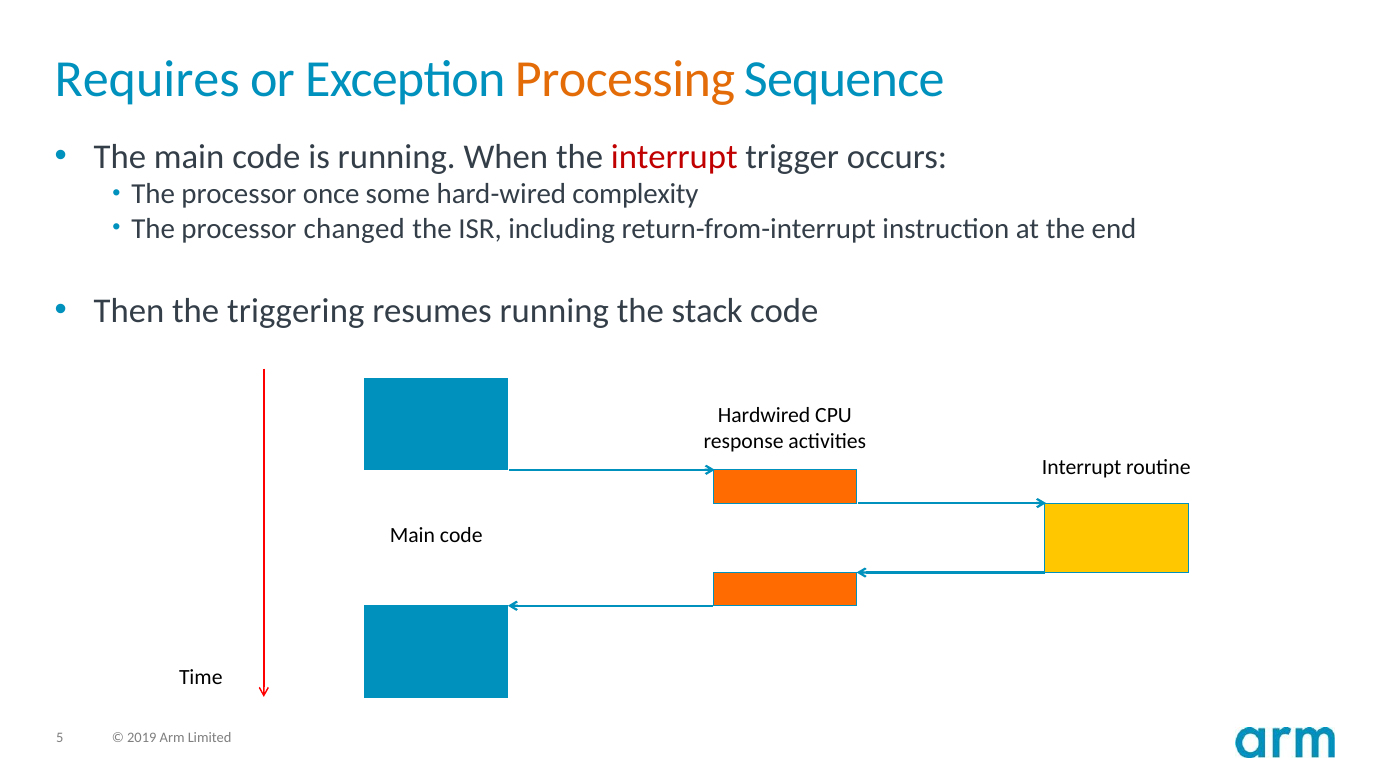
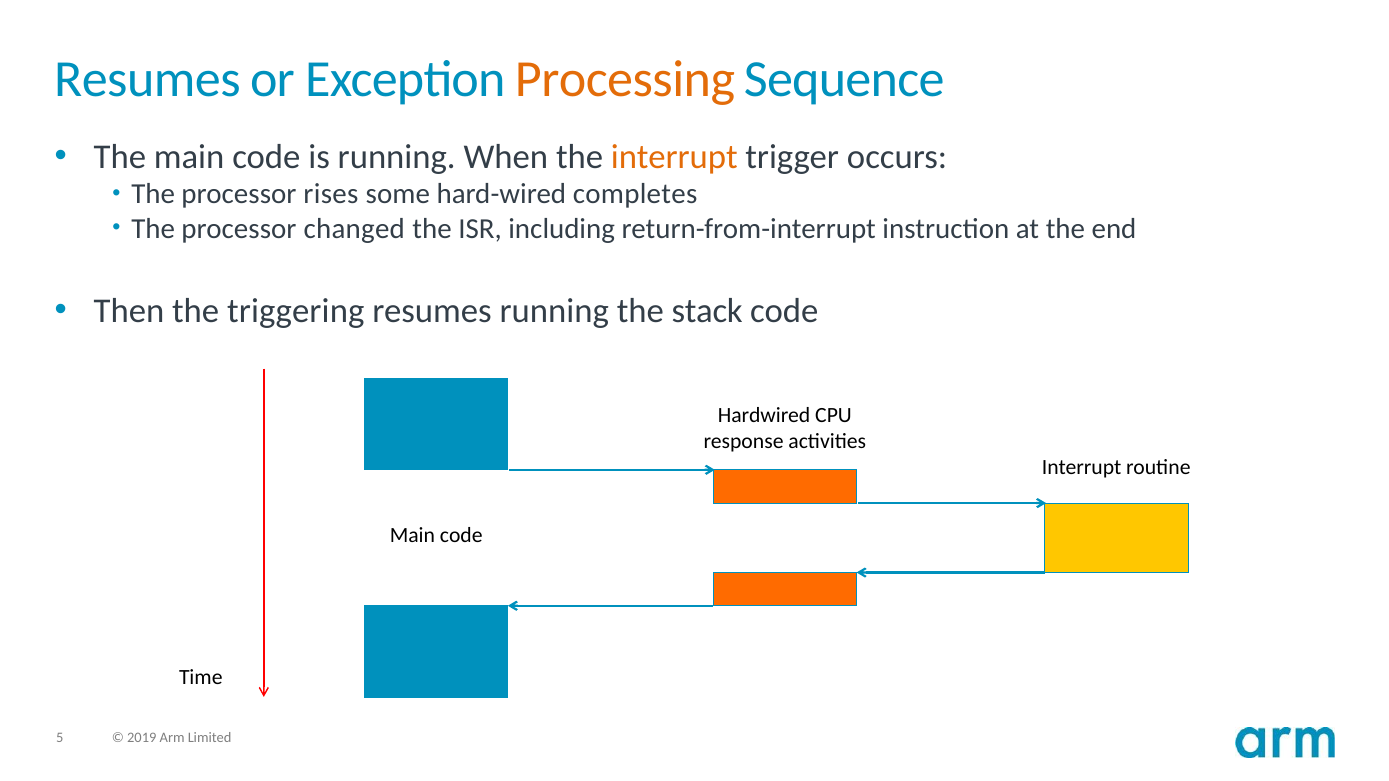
Requires: Requires -> Resumes (147, 80)
interrupt colour: red -> orange (674, 157)
once: once -> rises (331, 194)
complexity: complexity -> completes (635, 194)
